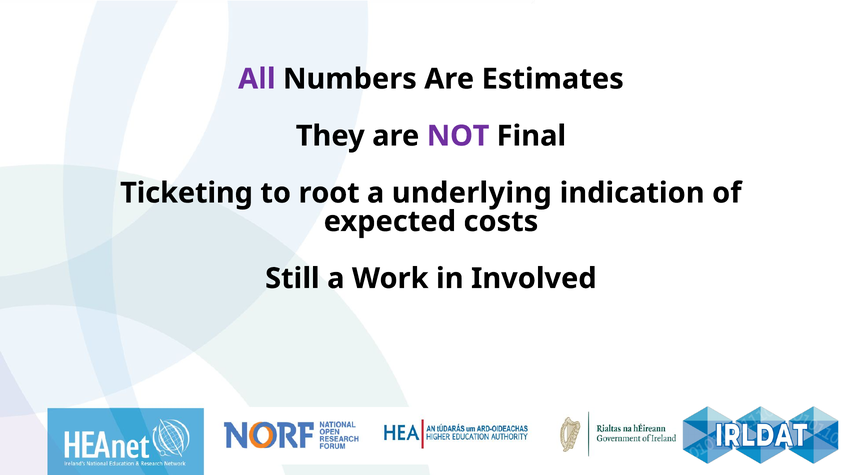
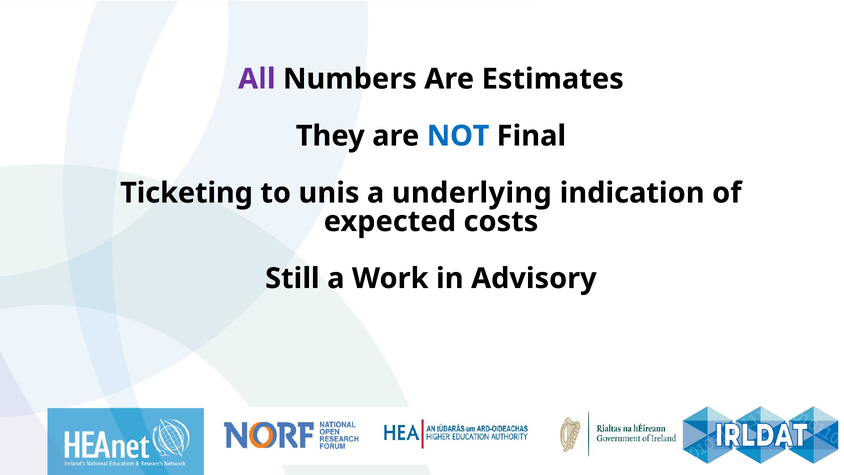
NOT colour: purple -> blue (458, 136)
root: root -> unis (329, 193)
Involved: Involved -> Advisory (534, 278)
